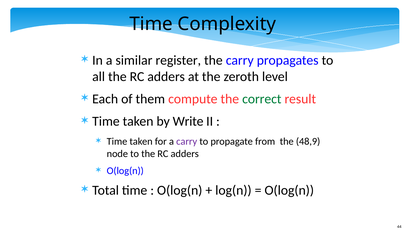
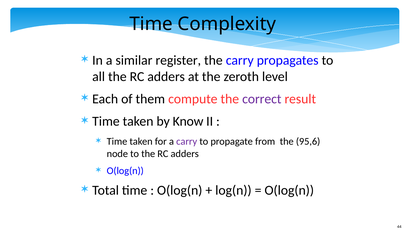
correct colour: green -> purple (262, 99)
Write: Write -> Know (188, 121)
48,9: 48,9 -> 95,6 (308, 142)
